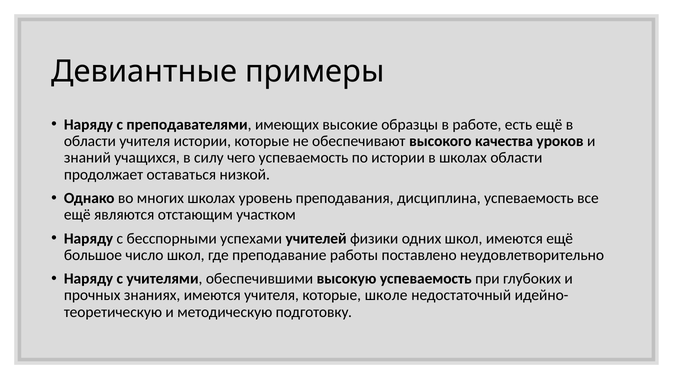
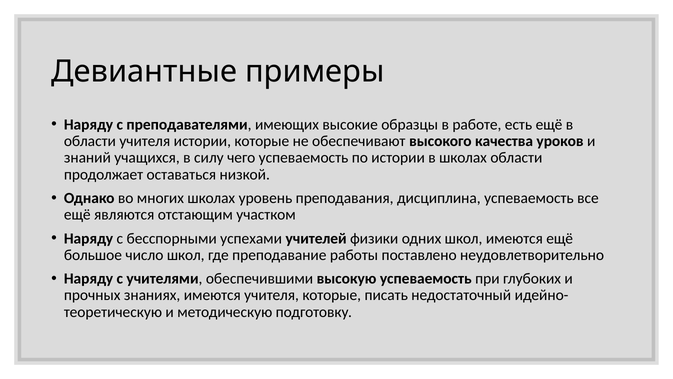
школе: школе -> писать (386, 295)
